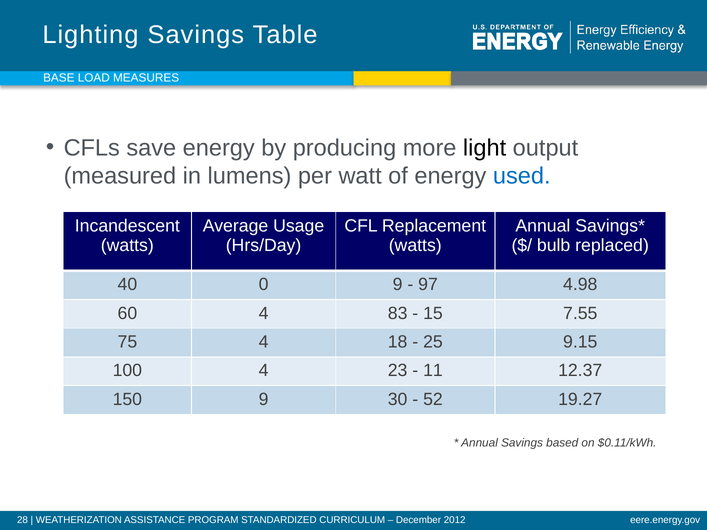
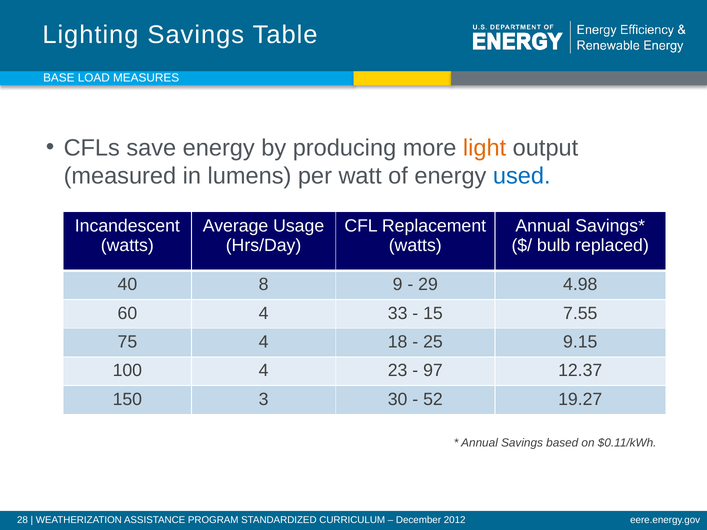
light colour: black -> orange (485, 148)
0: 0 -> 8 (264, 285)
97: 97 -> 29 (428, 285)
83: 83 -> 33 (398, 313)
11: 11 -> 97 (433, 371)
150 9: 9 -> 3 (264, 400)
